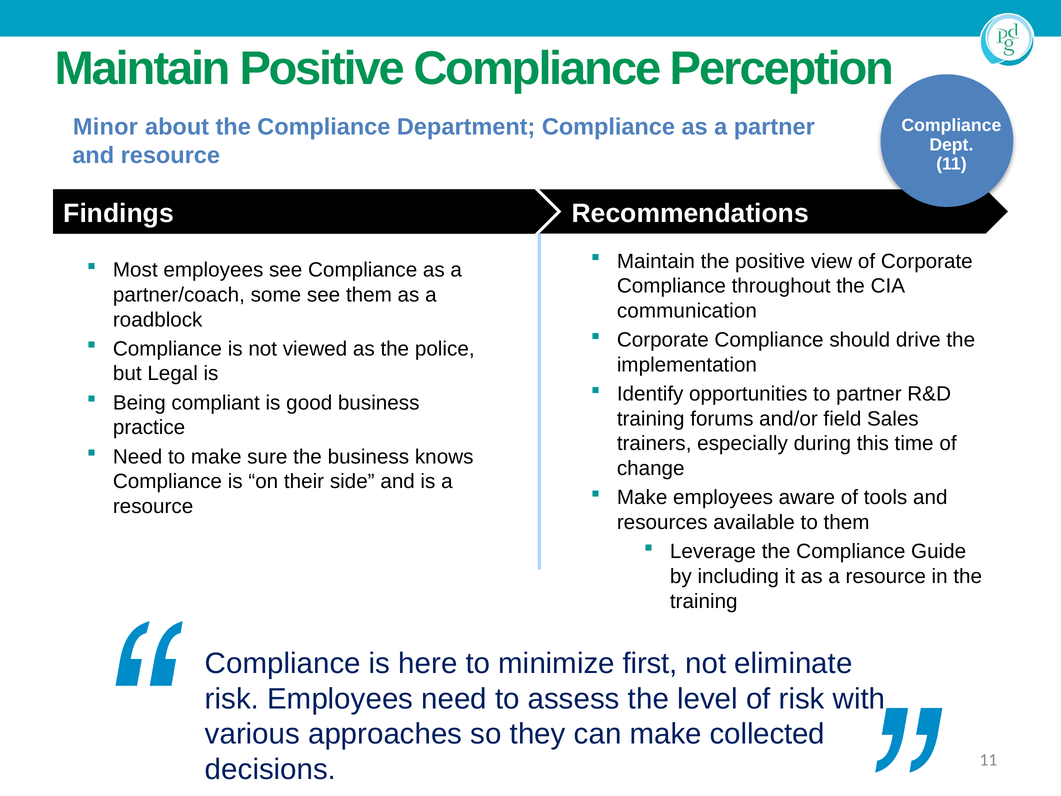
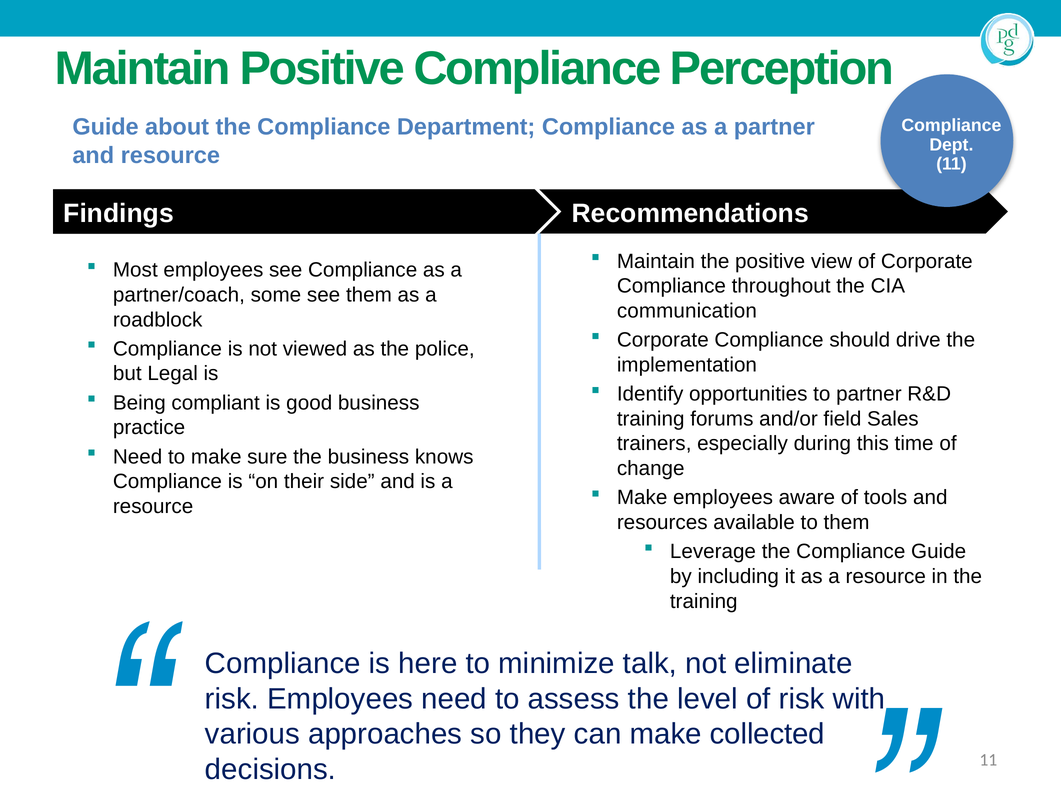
Minor: Minor -> Guide (106, 127)
first: first -> talk (650, 663)
